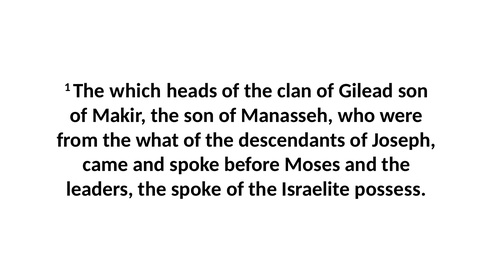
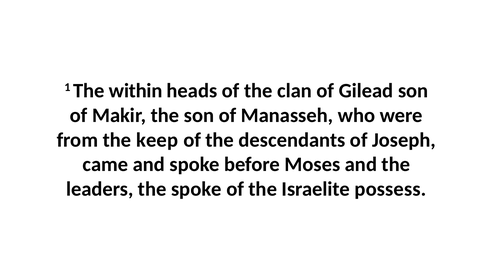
which: which -> within (136, 91)
what: what -> keep (157, 140)
